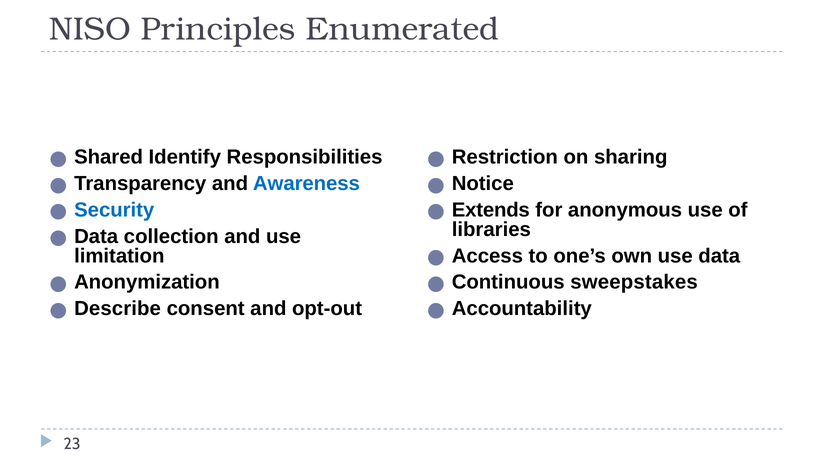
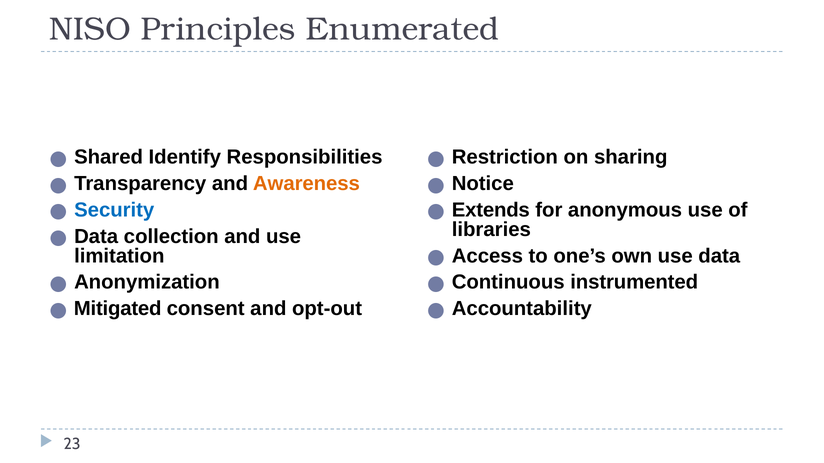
Awareness colour: blue -> orange (306, 184)
sweepstakes: sweepstakes -> instrumented (634, 283)
Describe: Describe -> Mitigated (118, 309)
